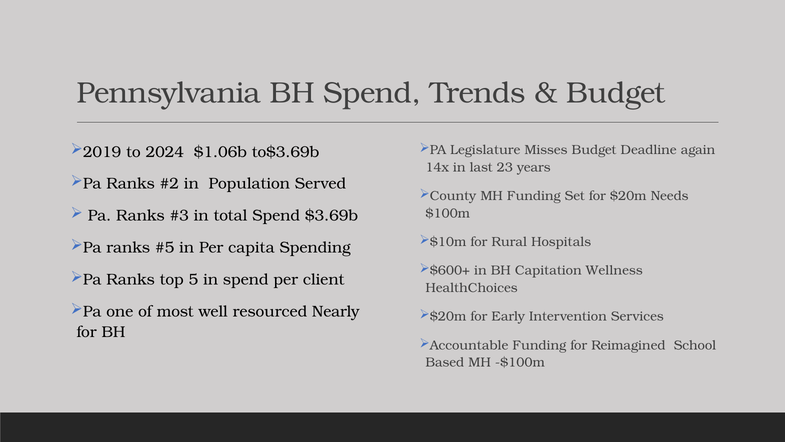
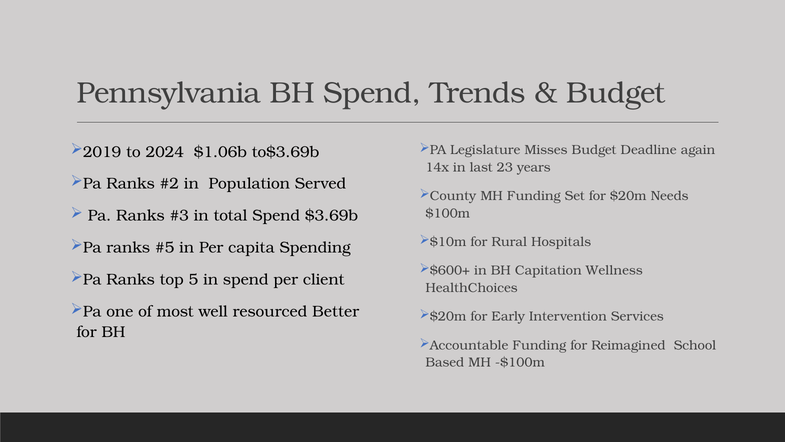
Nearly: Nearly -> Better (336, 311)
